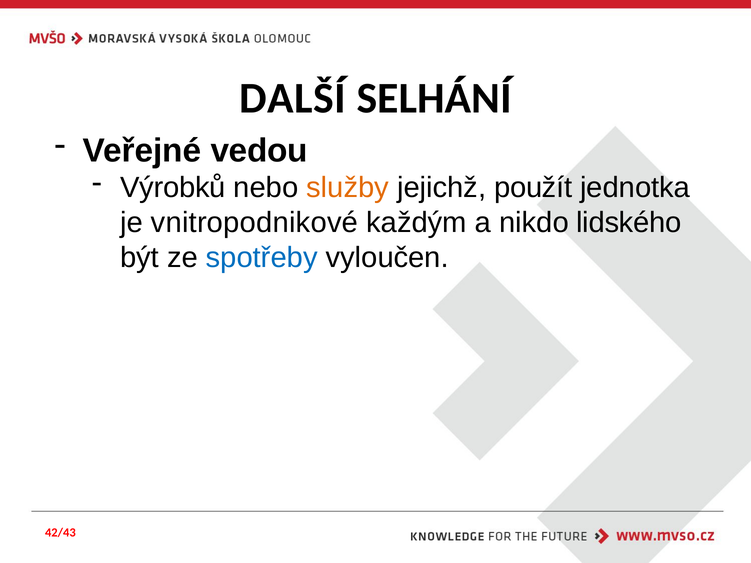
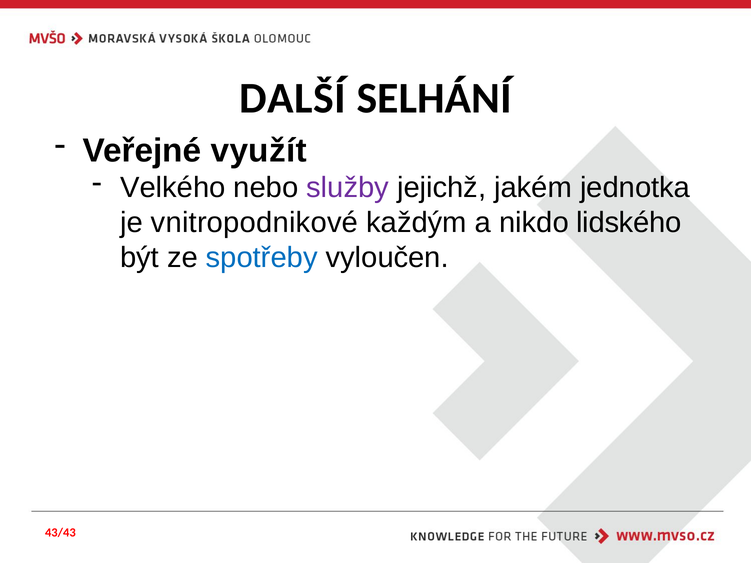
vedou: vedou -> využít (259, 151)
Výrobků: Výrobků -> Velkého (173, 188)
služby colour: orange -> purple (348, 188)
použít: použít -> jakém (533, 188)
42/43: 42/43 -> 43/43 (60, 533)
